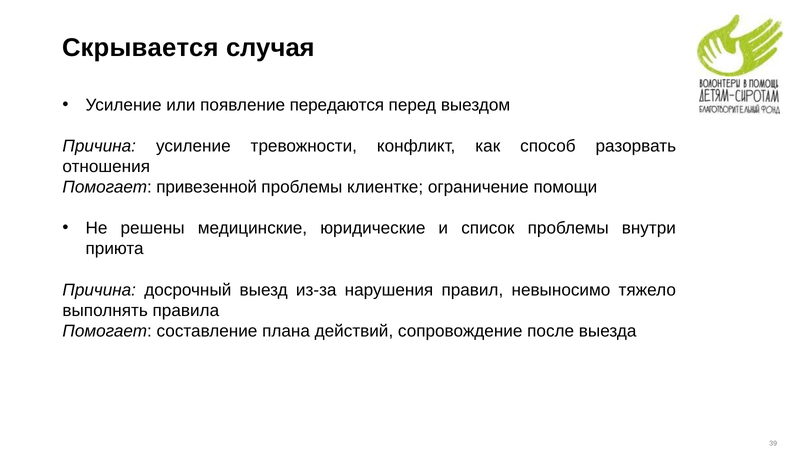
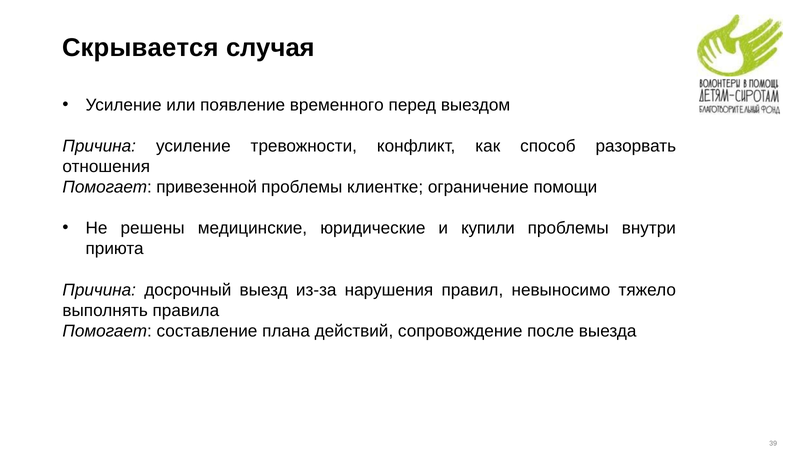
передаются: передаются -> временного (337, 105)
список: список -> купили (488, 228)
